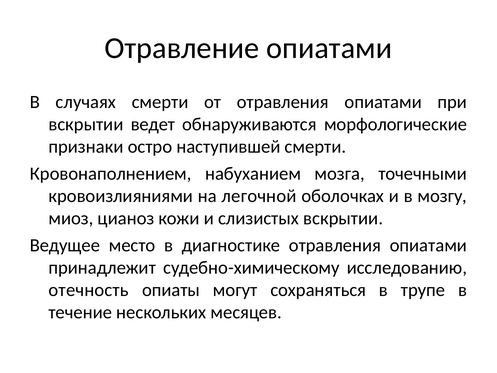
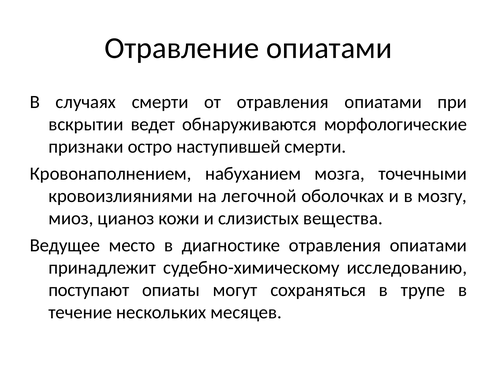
слизистых вскрытии: вскрытии -> вещества (343, 218)
отечность: отечность -> поступают (89, 290)
